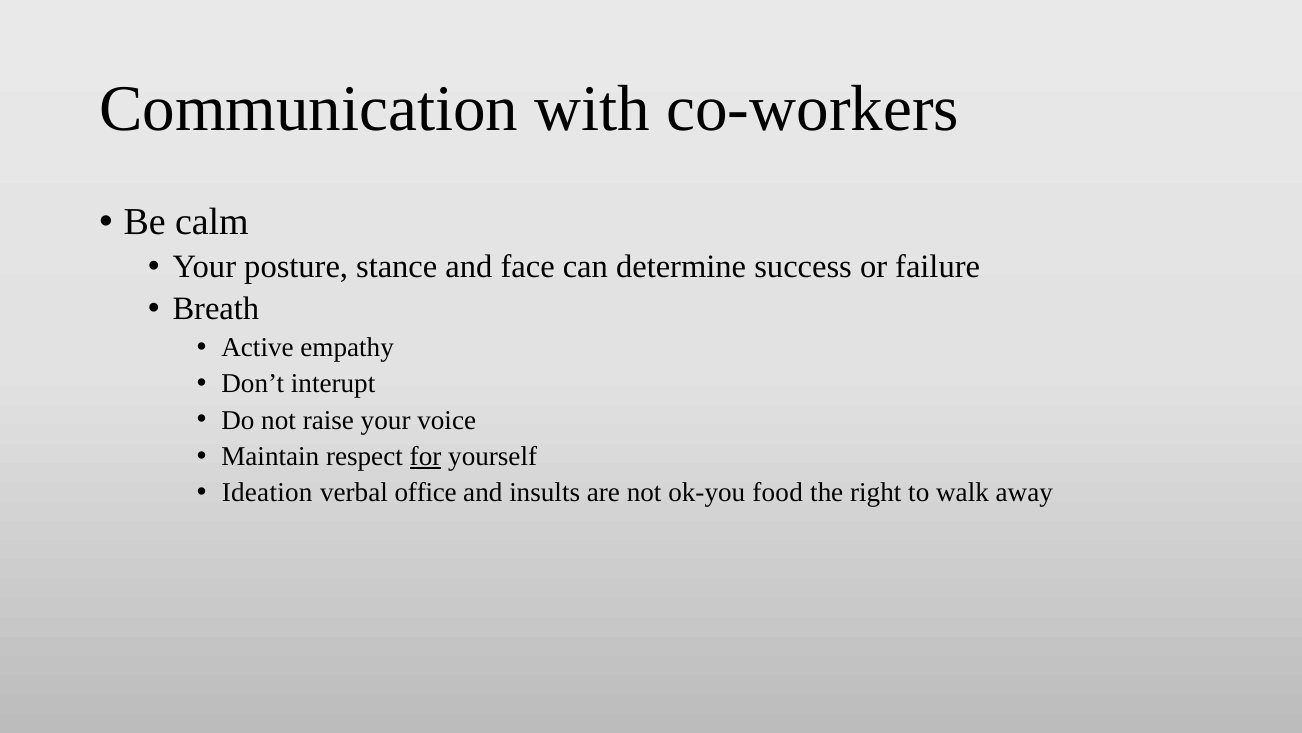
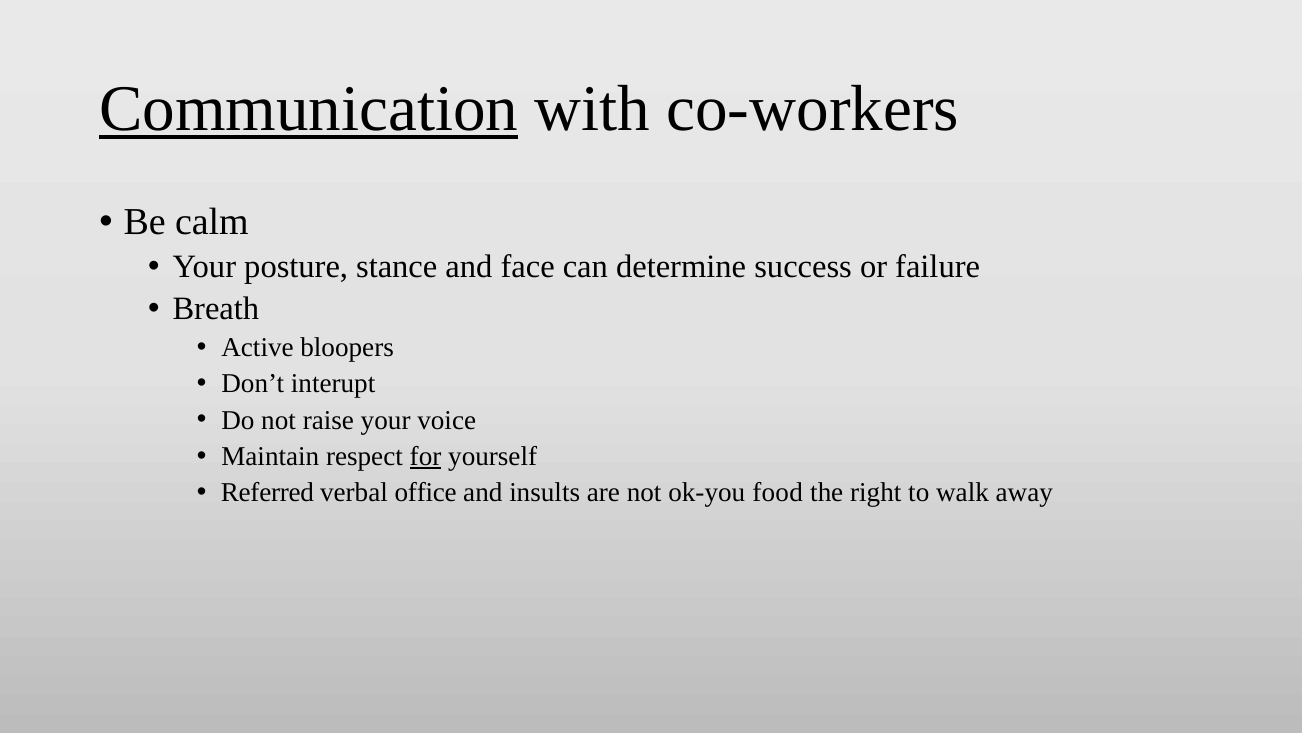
Communication underline: none -> present (309, 109)
empathy: empathy -> bloopers (347, 348)
Ideation: Ideation -> Referred (267, 492)
